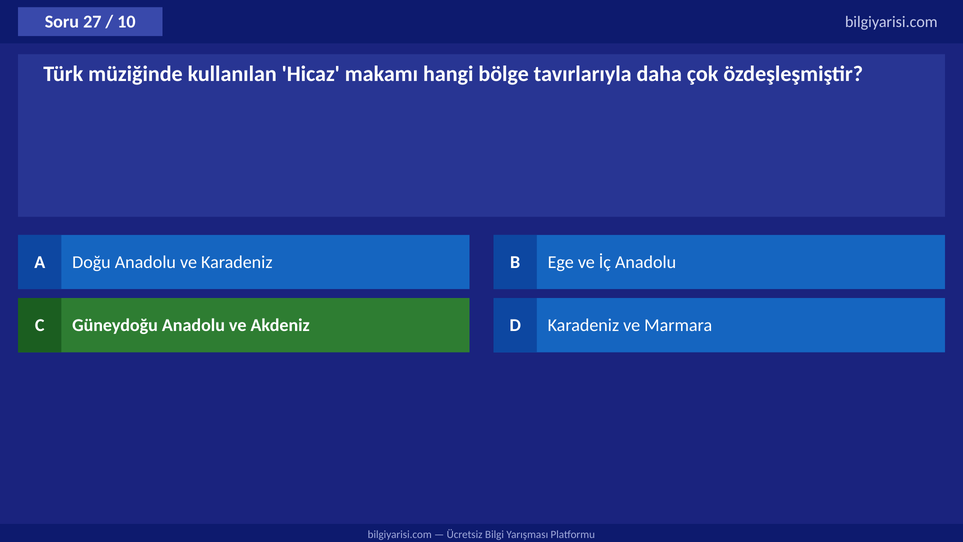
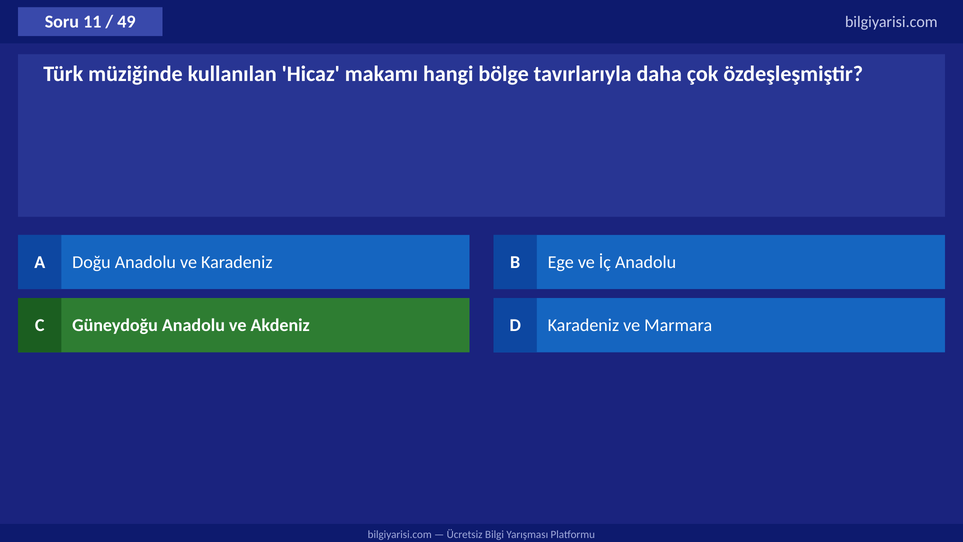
27: 27 -> 11 (92, 22)
10: 10 -> 49 (126, 22)
